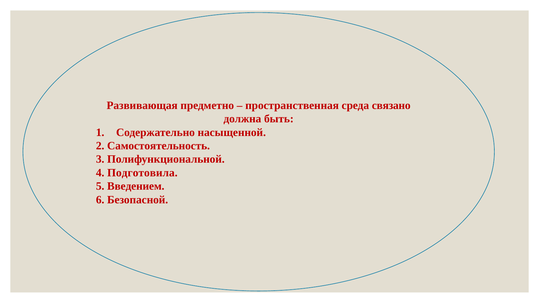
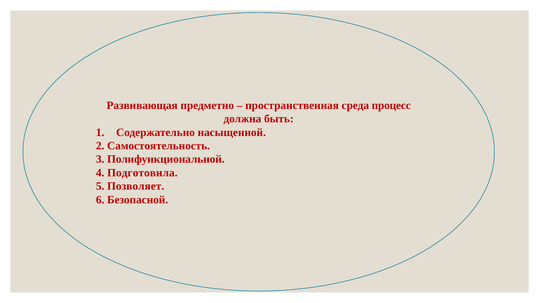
связано: связано -> процесс (391, 105)
Введением: Введением -> Позволяет (136, 186)
